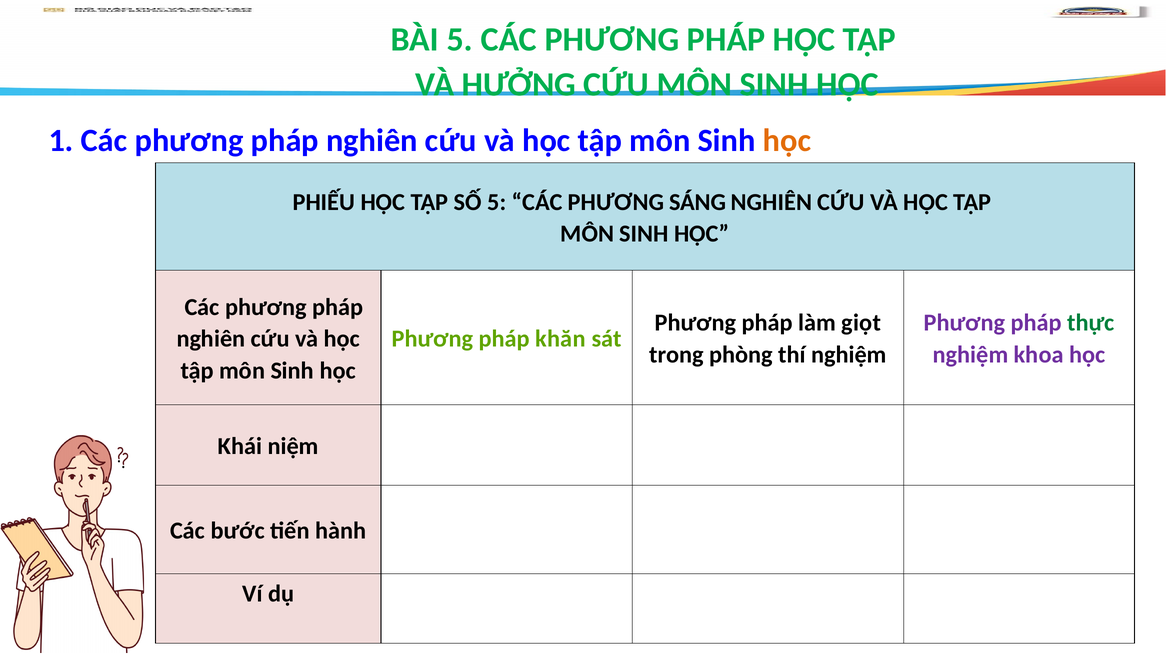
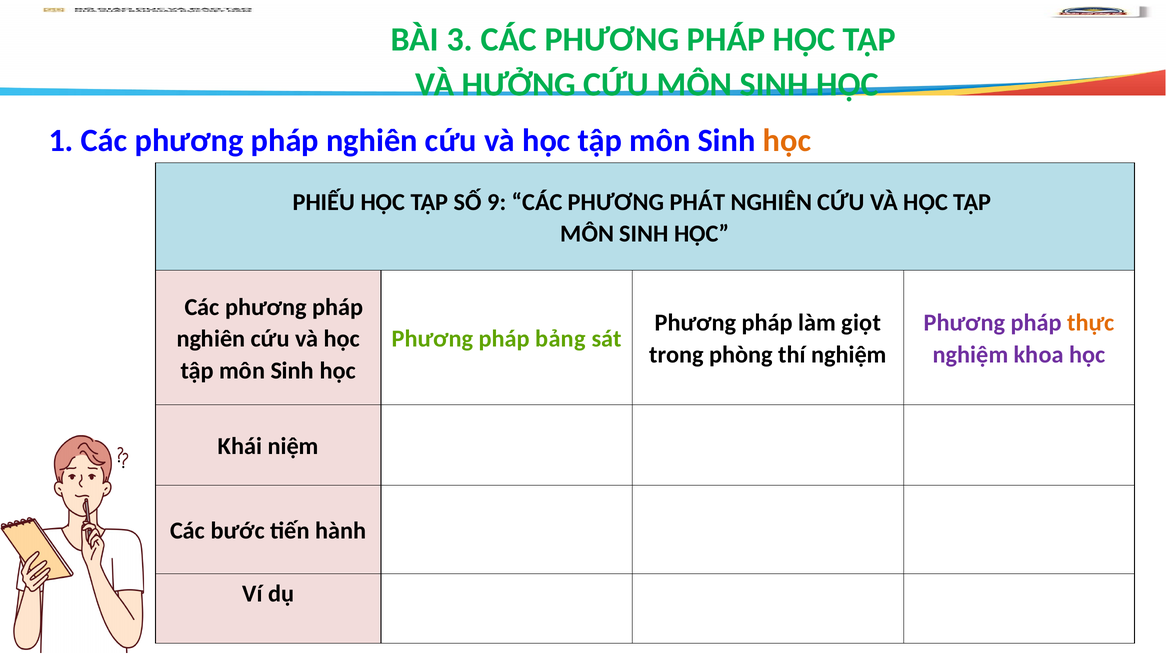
BÀI 5: 5 -> 3 (460, 39)
SỐ 5: 5 -> 9 (497, 202)
SÁNG: SÁNG -> PHÁT (697, 202)
thực colour: green -> orange (1091, 323)
khăn: khăn -> bảng (560, 339)
